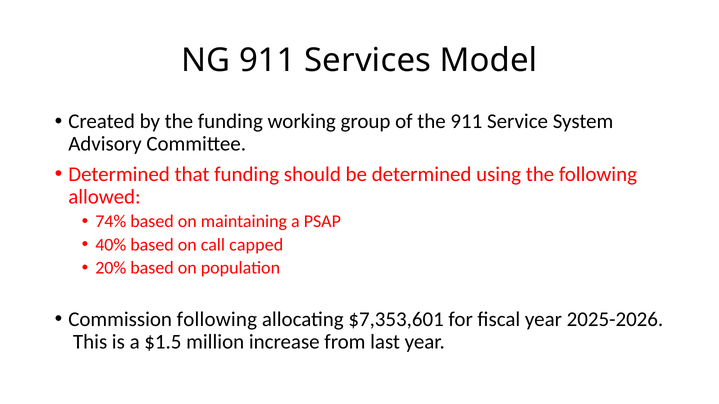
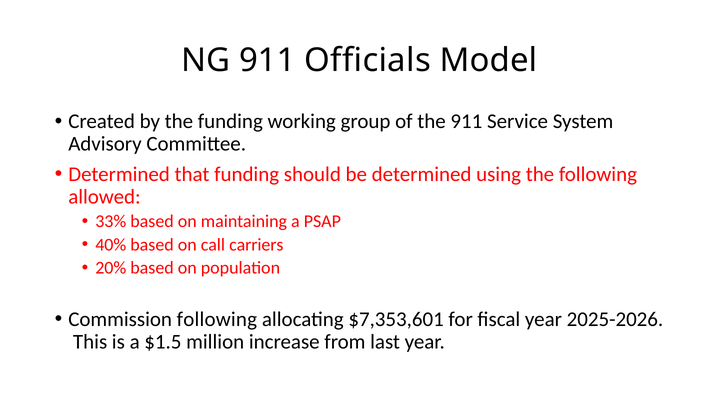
Services: Services -> Officials (368, 60)
74%: 74% -> 33% (111, 222)
capped: capped -> carriers (256, 245)
